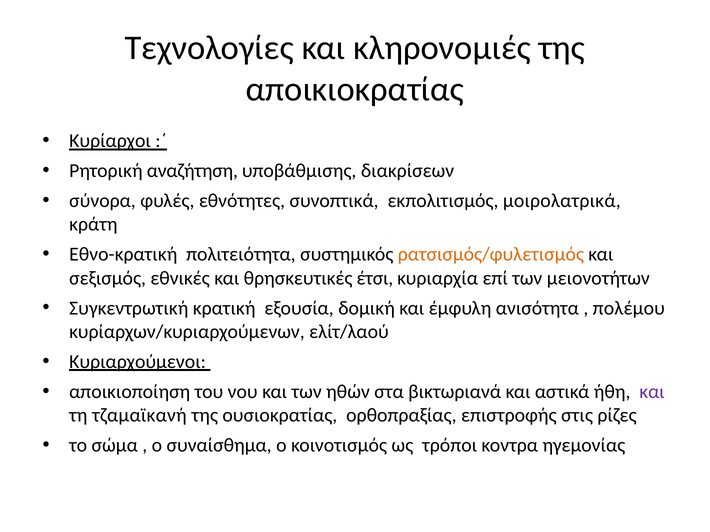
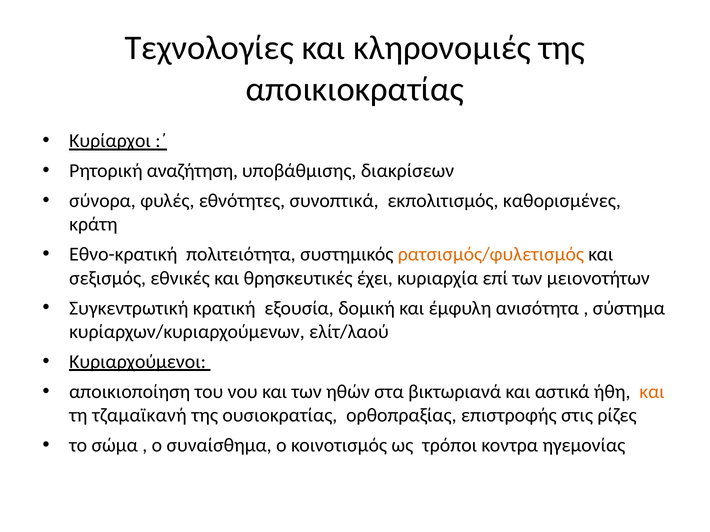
μοιρολατρικά: μοιρολατρικά -> καθορισμένες (562, 201)
έτσι: έτσι -> έχει (375, 278)
πολέμου: πολέμου -> σύστημα (629, 308)
και colour: purple -> orange (652, 392)
